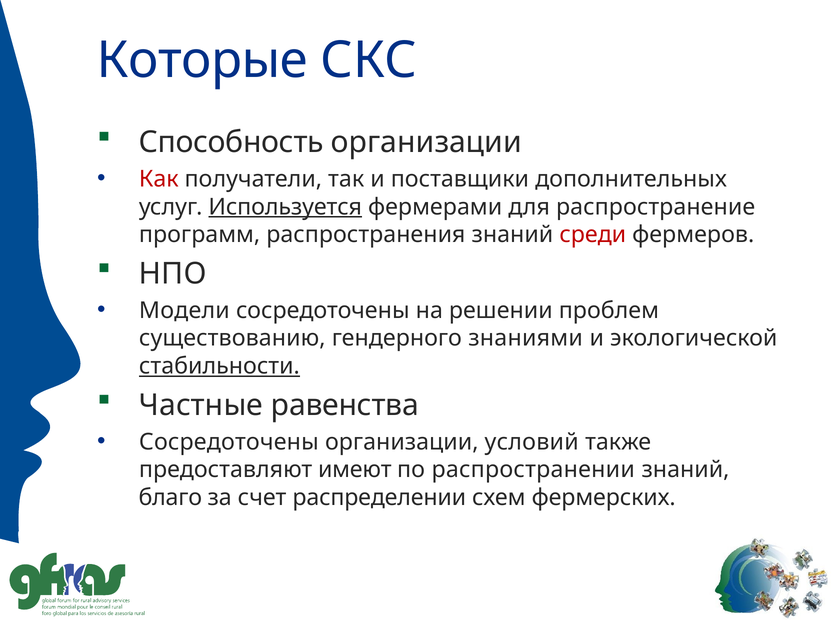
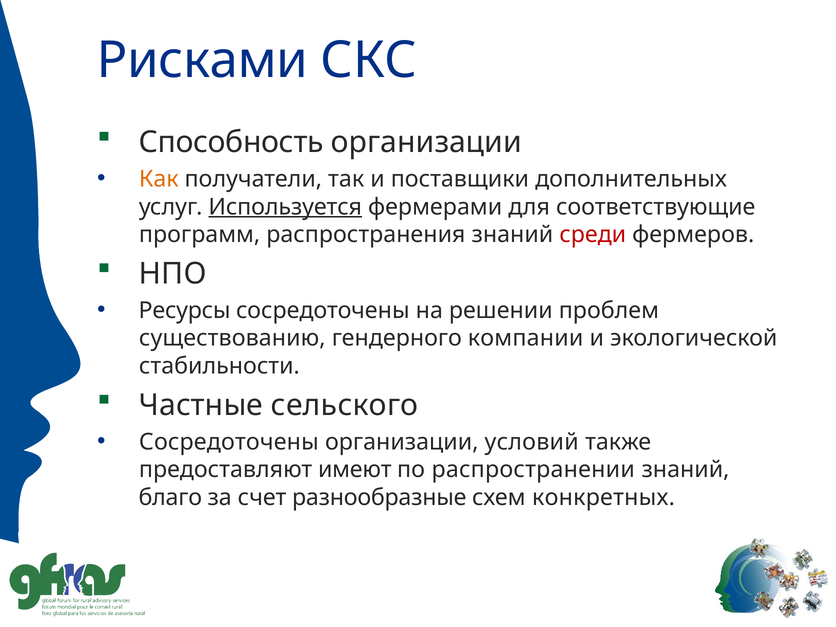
Которые: Которые -> Рисками (202, 61)
Как colour: red -> orange (159, 179)
распространение: распространение -> соответствующие (656, 207)
Модели: Модели -> Ресурсы (185, 310)
знаниями: знаниями -> компании (526, 338)
стабильности underline: present -> none (219, 366)
равенства: равенства -> сельского (345, 405)
распределении: распределении -> разнообразные (379, 498)
фермерских: фермерских -> конкретных (603, 498)
